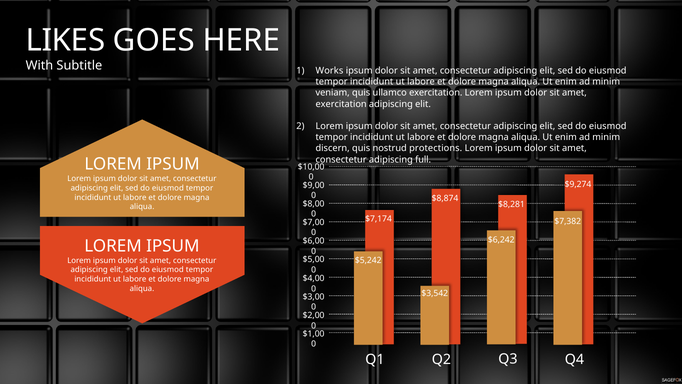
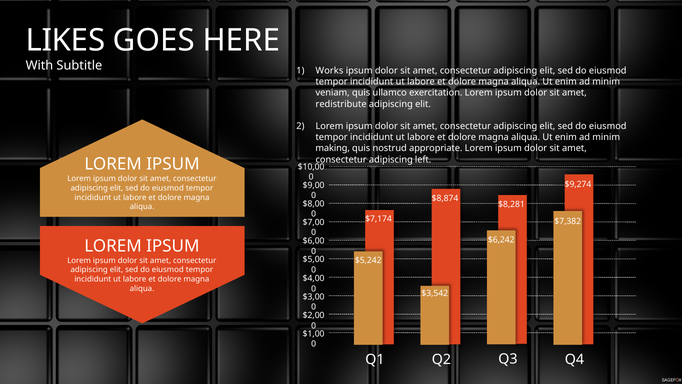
exercitation: exercitation -> redistribute (341, 104)
discern: discern -> making (333, 148)
protections: protections -> appropriate (436, 148)
full: full -> left (423, 159)
